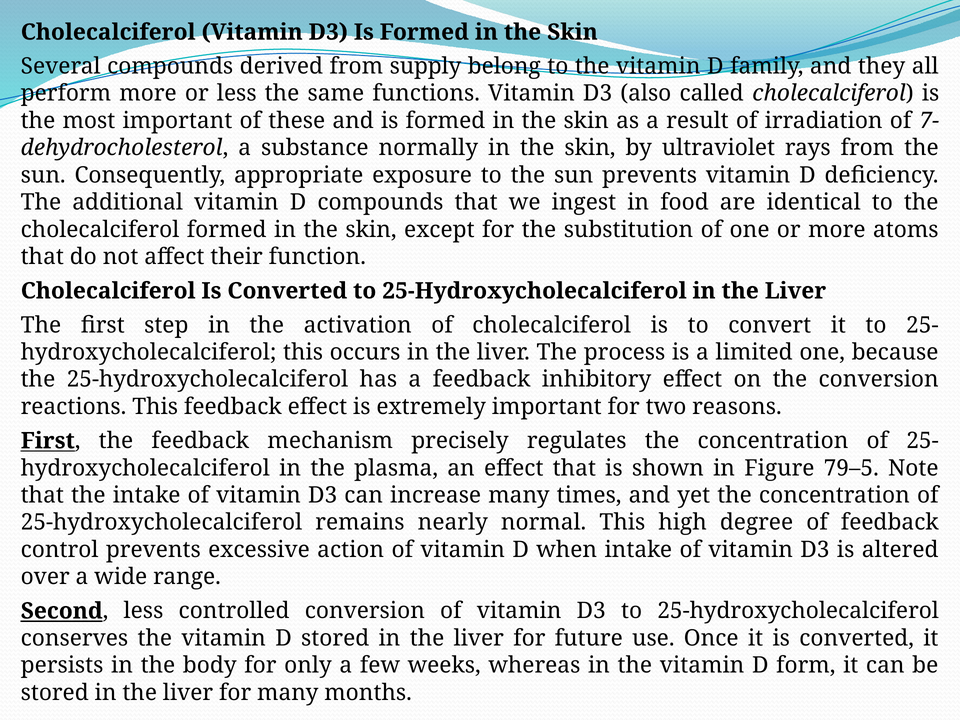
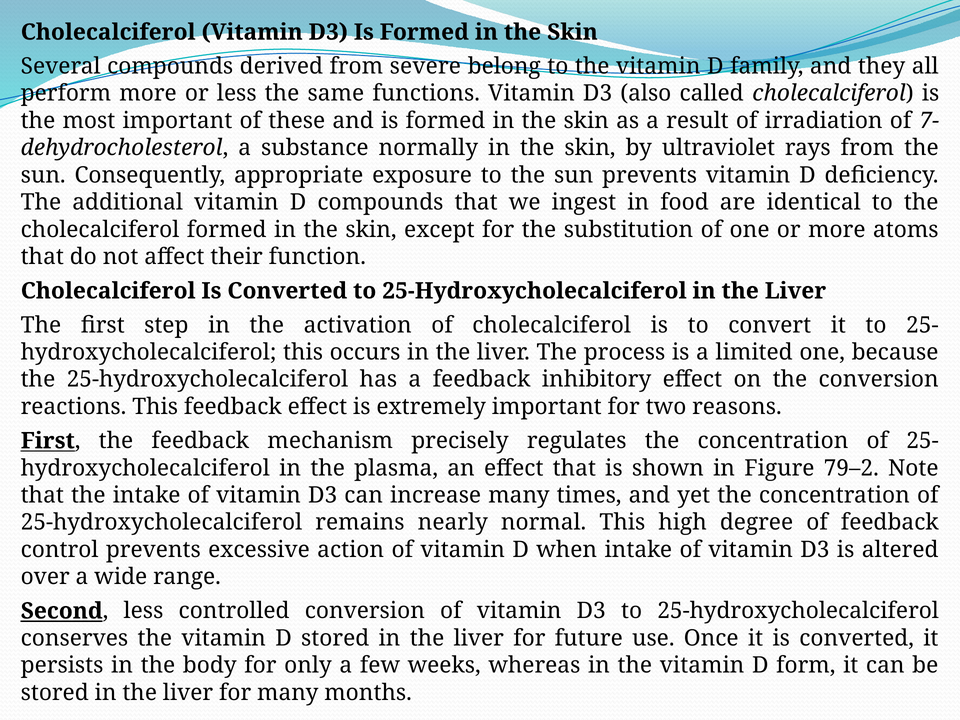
supply: supply -> severe (425, 66)
79–5: 79–5 -> 79–2 (851, 468)
